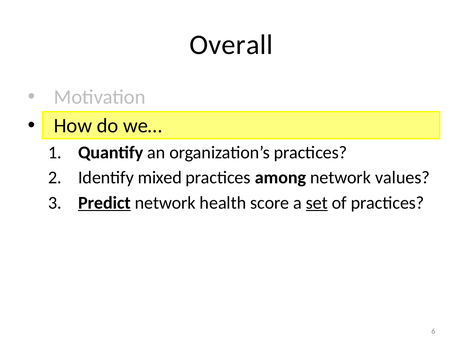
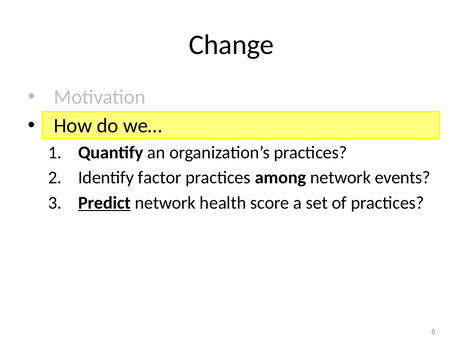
Overall: Overall -> Change (232, 45)
mixed: mixed -> factor (160, 178)
values: values -> events (403, 178)
set underline: present -> none (317, 203)
